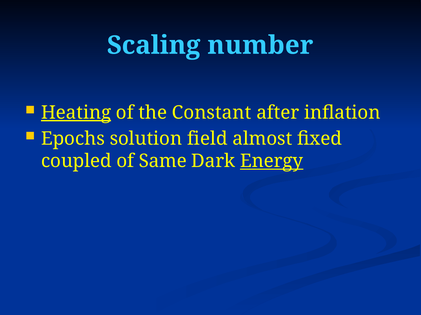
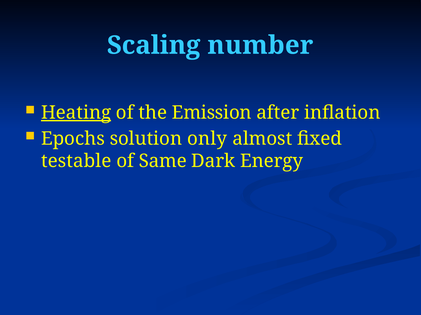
Constant: Constant -> Emission (212, 113)
field: field -> only (207, 139)
coupled: coupled -> testable (76, 162)
Energy underline: present -> none (272, 162)
